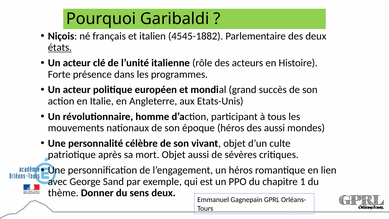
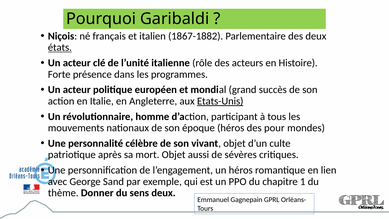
4545-1882: 4545-1882 -> 1867-1882 (196, 36)
Etats-Unis underline: none -> present (220, 101)
des aussi: aussi -> pour (274, 128)
